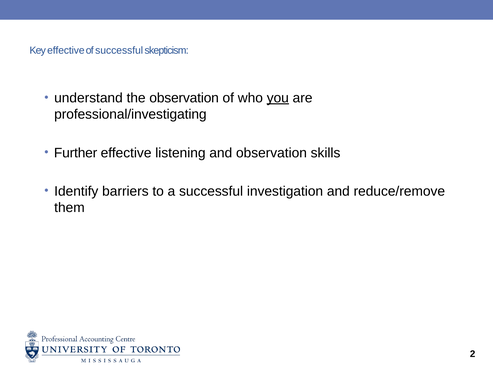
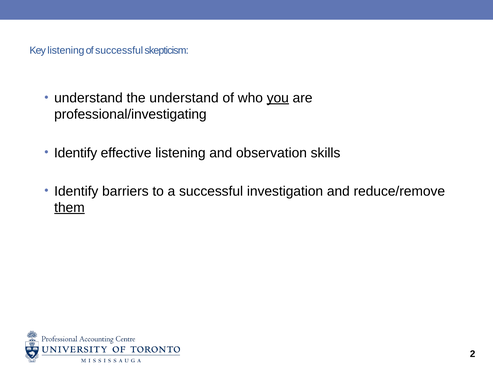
Key effective: effective -> listening (66, 50)
the observation: observation -> understand (184, 98)
Further: Further -> Identify (76, 153)
them underline: none -> present (69, 208)
